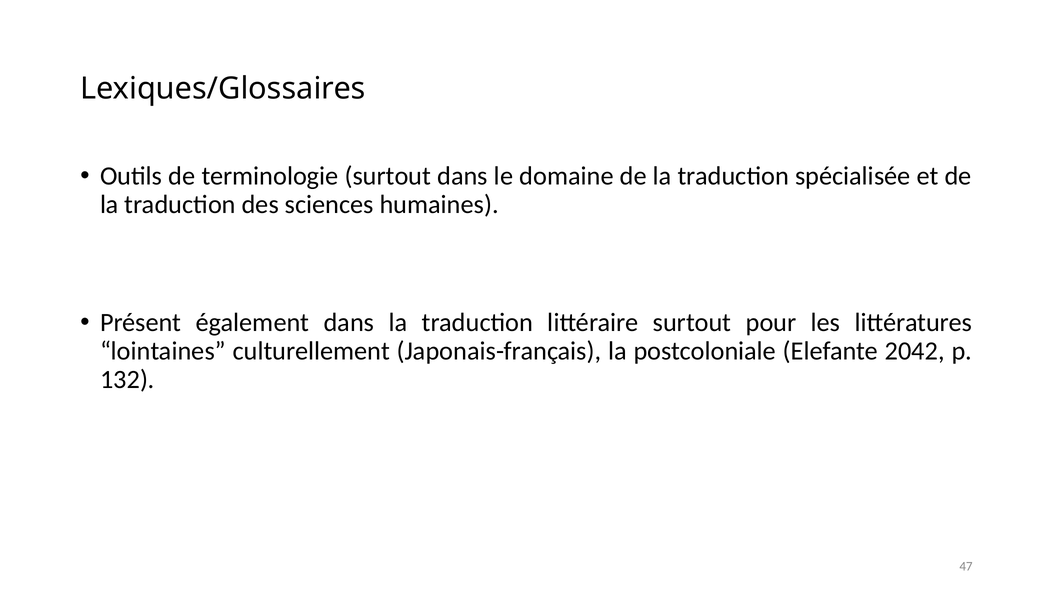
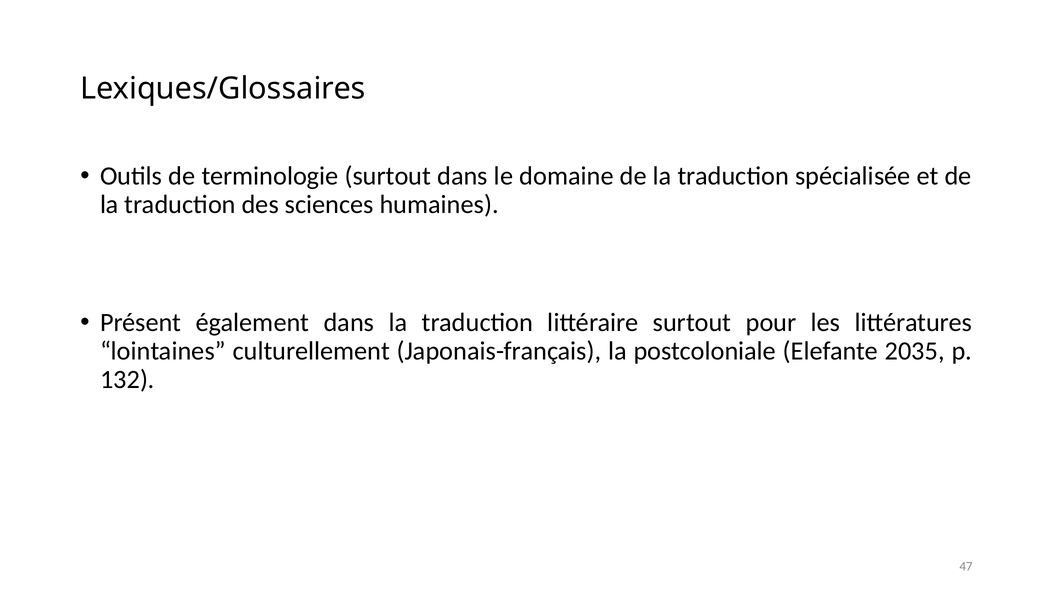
2042: 2042 -> 2035 (915, 351)
